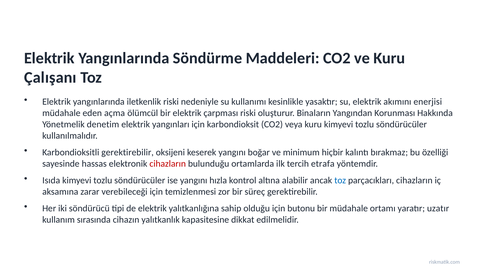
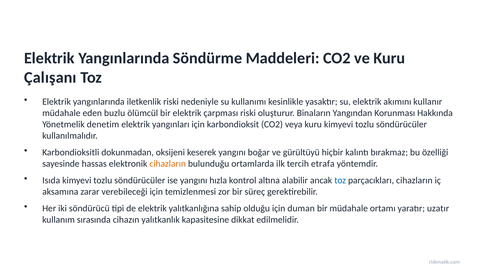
enerjisi: enerjisi -> kullanır (428, 102)
açma: açma -> buzlu (115, 113)
Karbondioksitli gerektirebilir: gerektirebilir -> dokunmadan (128, 152)
minimum: minimum -> gürültüyü (301, 152)
cihazların colour: red -> orange (168, 164)
butonu: butonu -> duman (301, 209)
